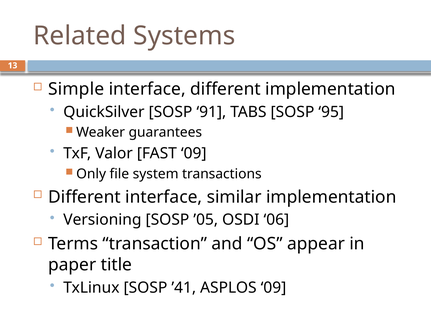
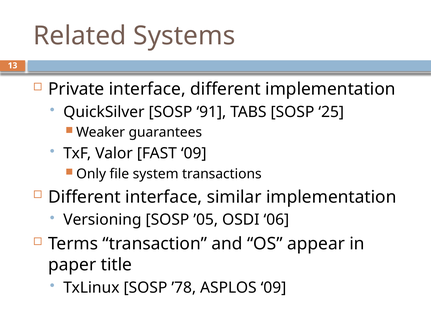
Simple: Simple -> Private (76, 89)
95: 95 -> 25 (331, 112)
’41: ’41 -> ’78 (184, 288)
